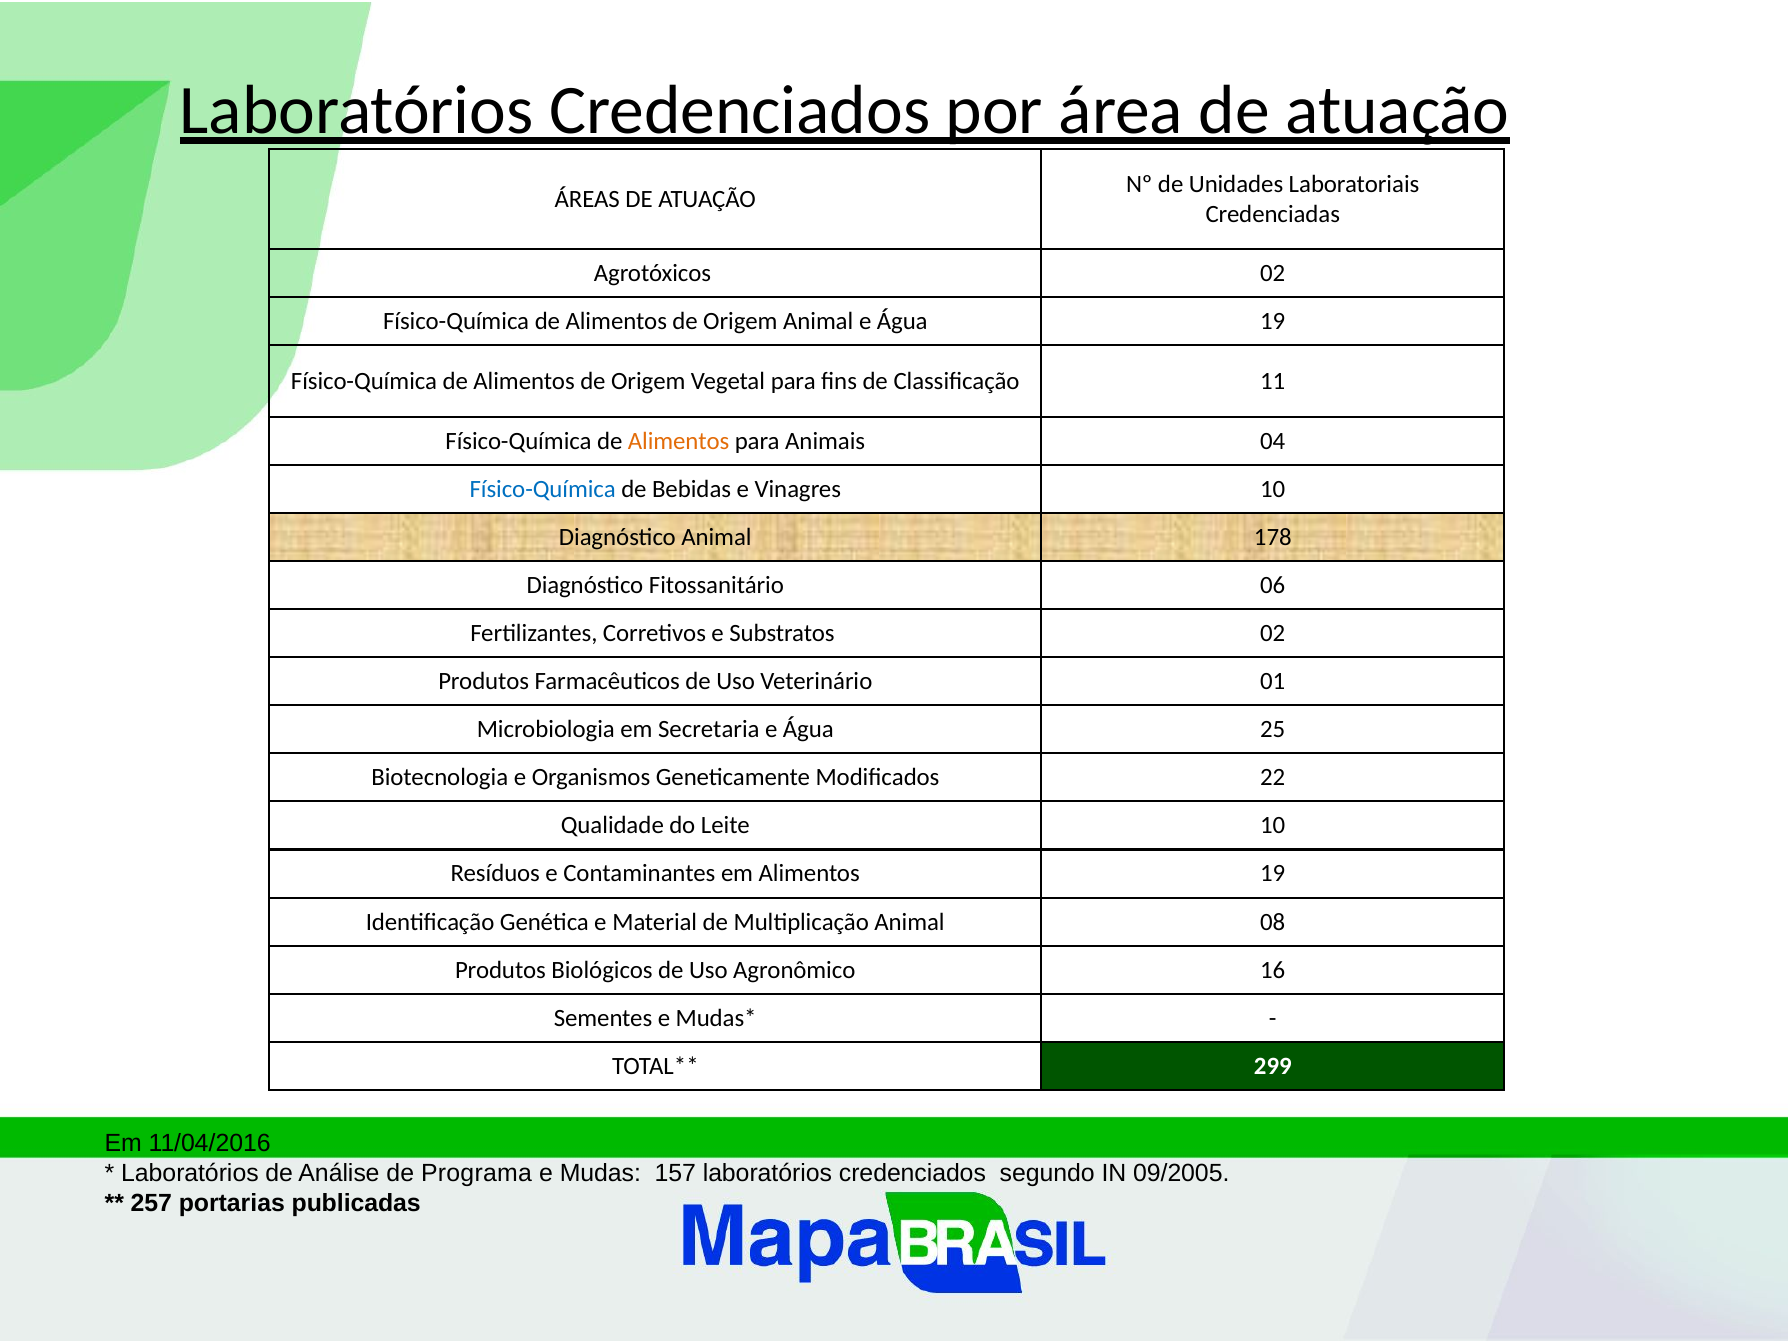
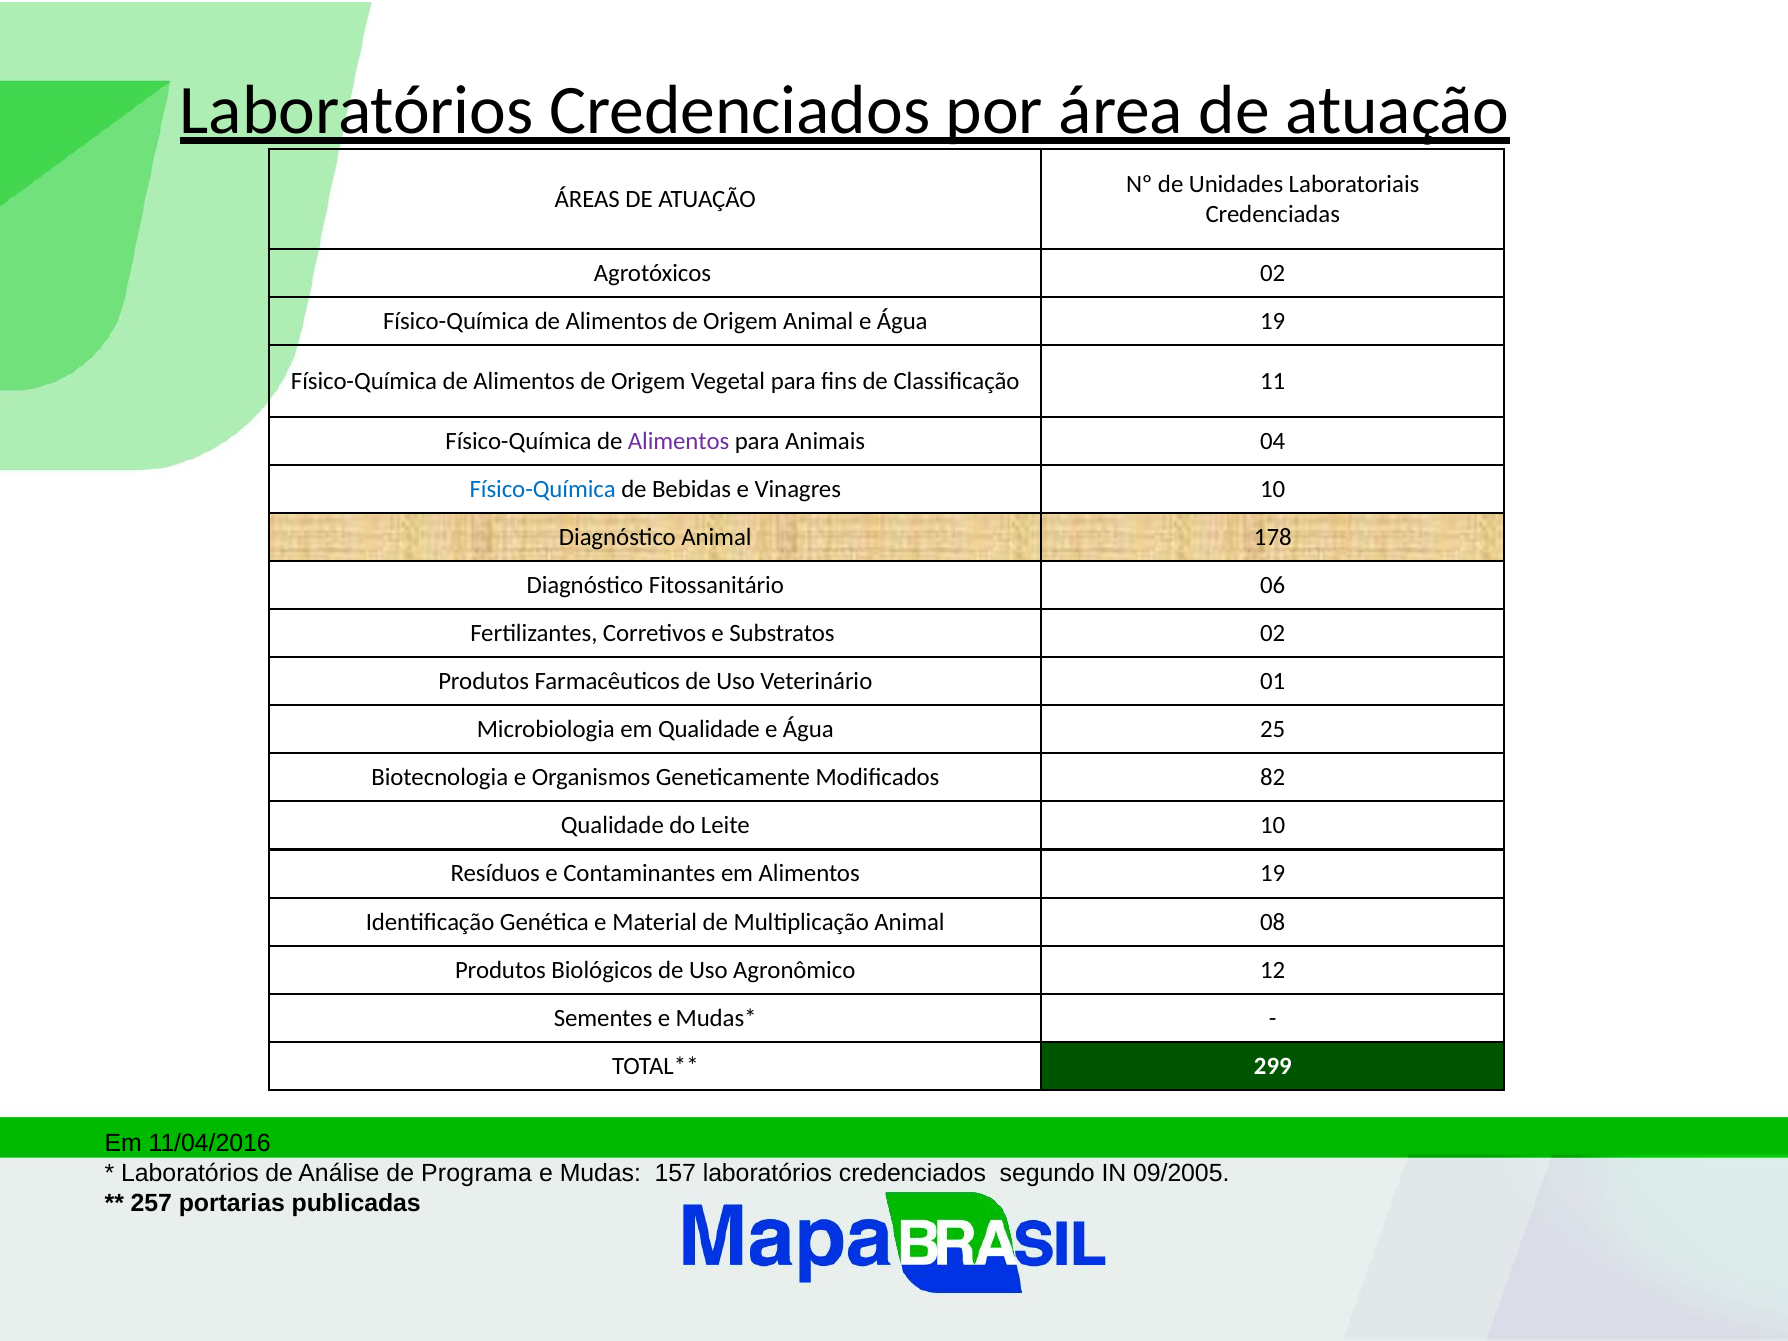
Alimentos colour: orange -> purple (679, 441)
em Secretaria: Secretaria -> Qualidade (709, 730)
22: 22 -> 82 (1273, 778)
16: 16 -> 12 (1273, 970)
